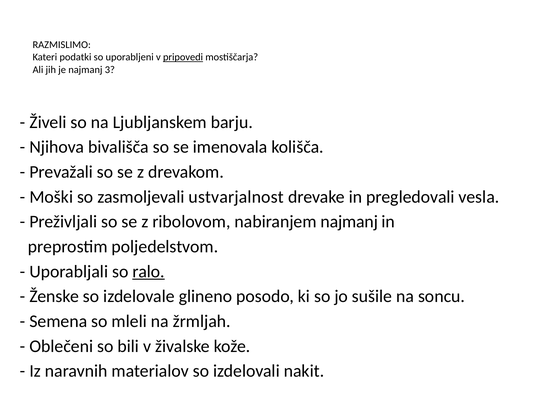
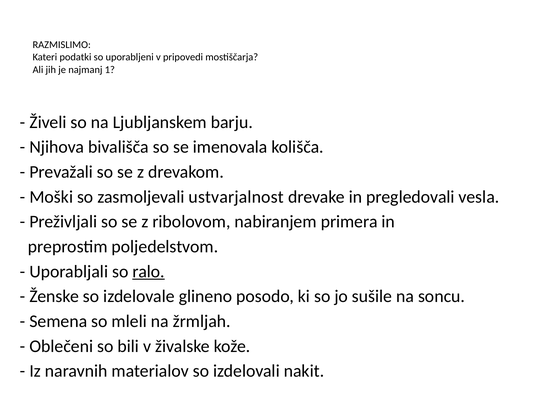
pripovedi underline: present -> none (183, 57)
3: 3 -> 1 (110, 70)
nabiranjem najmanj: najmanj -> primera (349, 222)
